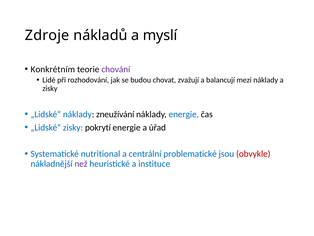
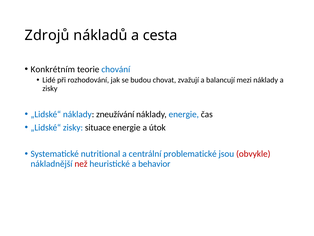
Zdroje: Zdroje -> Zdrojů (47, 35)
myslí: myslí -> cesta (160, 35)
chování colour: purple -> blue (116, 69)
pokrytí: pokrytí -> situace (98, 127)
úřad: úřad -> útok (157, 127)
než colour: purple -> red (81, 163)
instituce: instituce -> behavior (154, 163)
